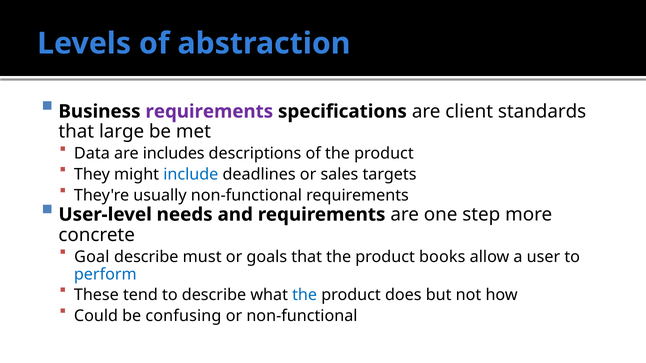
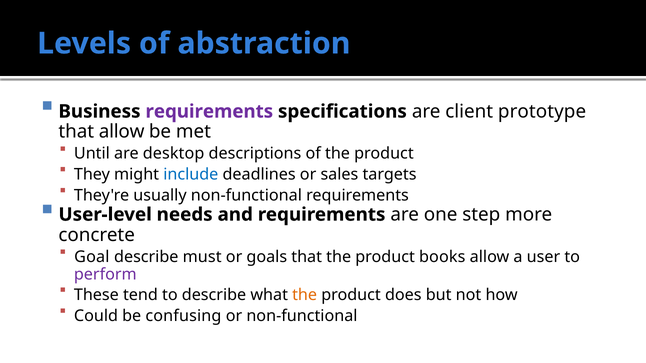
standards: standards -> prototype (542, 112)
that large: large -> allow (122, 132)
Data: Data -> Until (92, 154)
includes: includes -> desktop (174, 154)
perform colour: blue -> purple (105, 274)
the colour: blue -> orange (305, 295)
